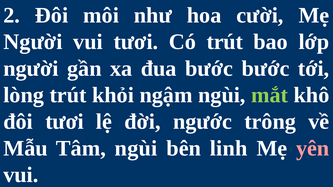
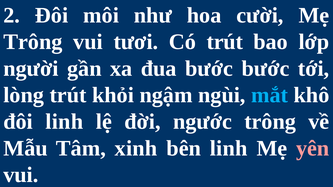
Người: Người -> Trông (33, 42)
mắt colour: light green -> light blue (270, 95)
đôi tươi: tươi -> linh (64, 122)
Tâm ngùi: ngùi -> xinh (136, 148)
